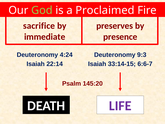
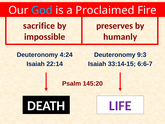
God colour: light green -> light blue (42, 10)
immediate: immediate -> impossible (45, 37)
presence: presence -> humanly (120, 37)
